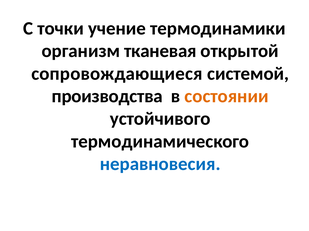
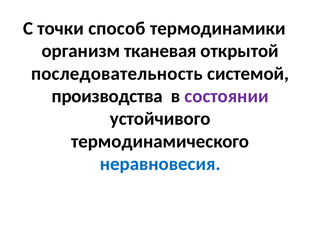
учение: учение -> способ (117, 29)
сопровождающиеся: сопровождающиеся -> последовательность (117, 74)
состоянии colour: orange -> purple (227, 96)
